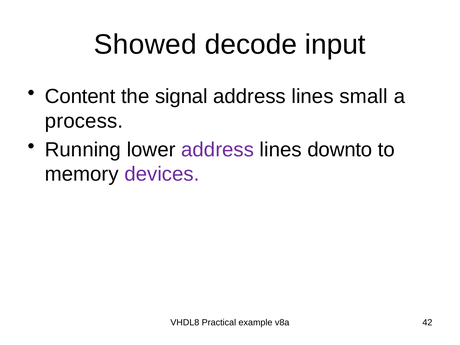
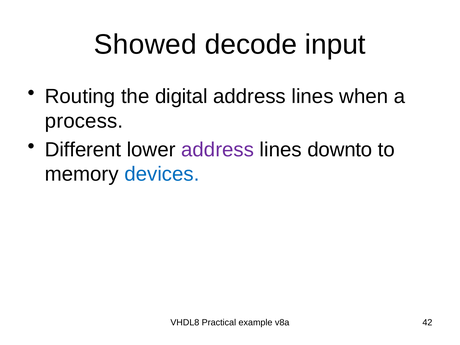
Content: Content -> Routing (80, 96)
signal: signal -> digital (181, 96)
small: small -> when (364, 96)
Running: Running -> Different (83, 150)
devices colour: purple -> blue (162, 174)
